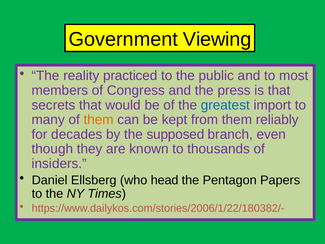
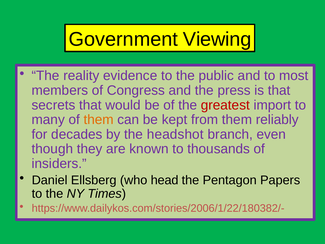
practiced: practiced -> evidence (130, 76)
greatest colour: blue -> red (225, 105)
supposed: supposed -> headshot (175, 134)
